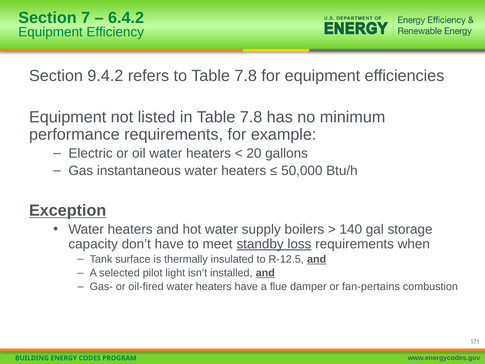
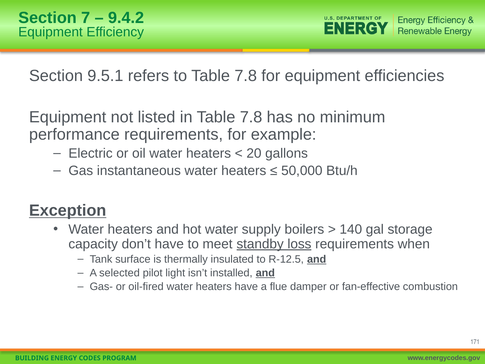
6.4.2: 6.4.2 -> 9.4.2 (126, 18)
9.4.2: 9.4.2 -> 9.5.1 (105, 76)
fan-pertains: fan-pertains -> fan-effective (371, 287)
